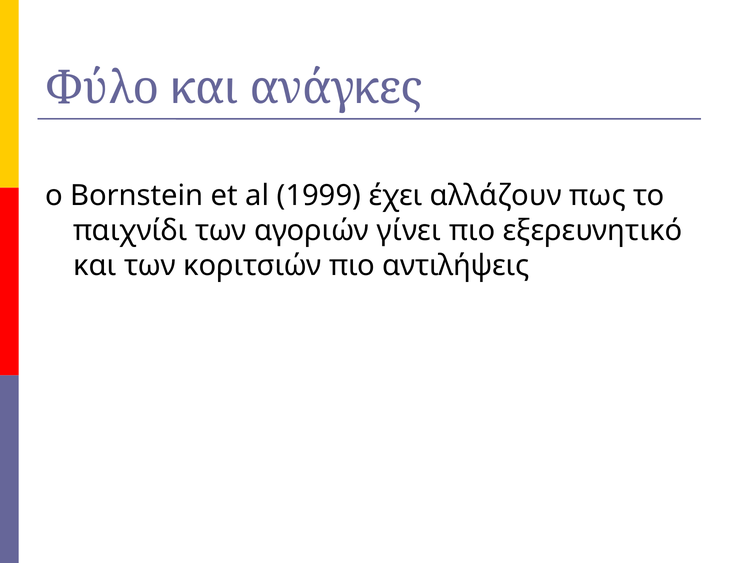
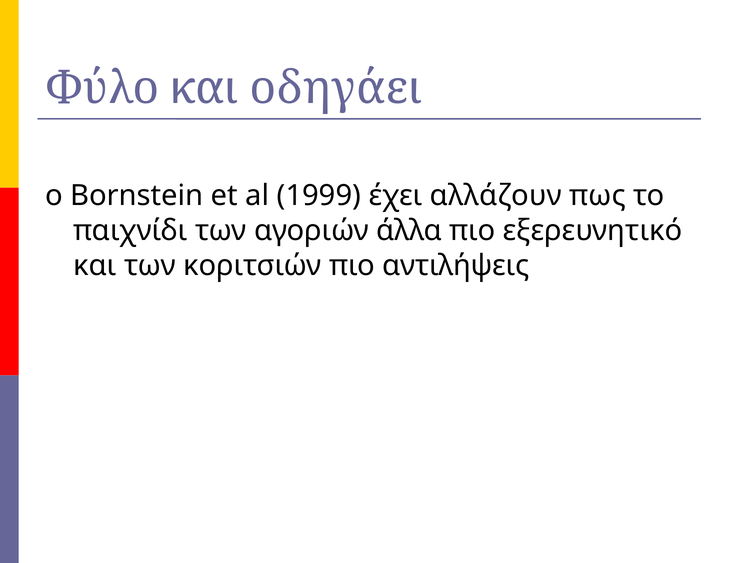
ανάγκες: ανάγκες -> οδηγάει (336, 88)
γίνει: γίνει -> άλλα (409, 231)
